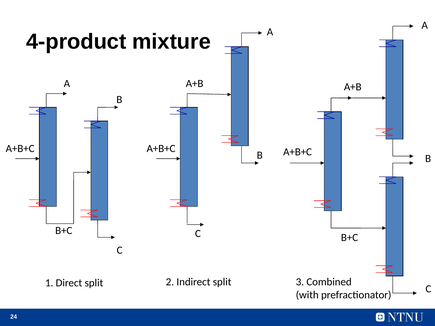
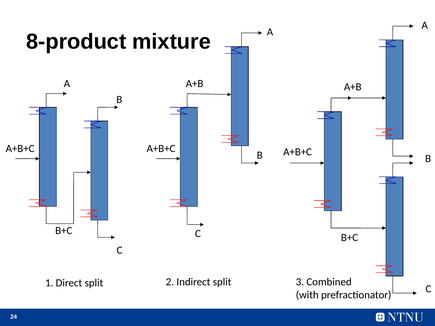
4-product: 4-product -> 8-product (76, 42)
